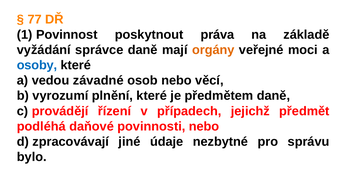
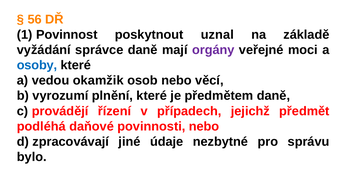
77: 77 -> 56 (35, 19)
práva: práva -> uznal (217, 35)
orgány colour: orange -> purple (213, 50)
závadné: závadné -> okamžik (98, 81)
